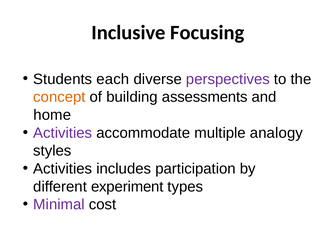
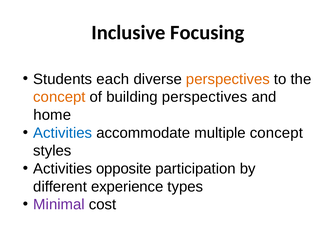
perspectives colour: purple -> orange (228, 79)
building assessments: assessments -> perspectives (205, 97)
Activities colour: purple -> blue (63, 133)
multiple analogy: analogy -> concept (276, 133)
includes: includes -> opposite (124, 169)
experiment: experiment -> experience (127, 187)
